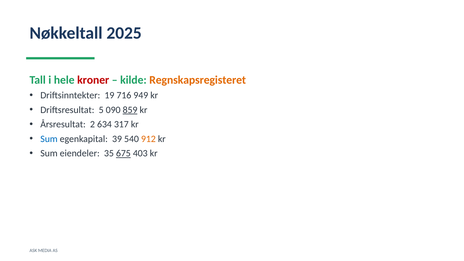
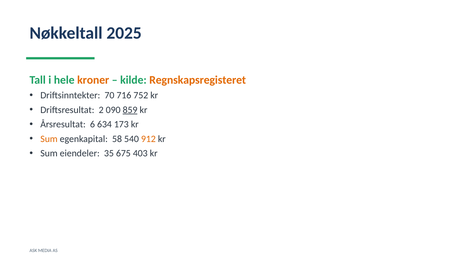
kroner colour: red -> orange (93, 80)
19: 19 -> 70 (109, 95)
949: 949 -> 752 (141, 95)
5: 5 -> 2 (101, 110)
2: 2 -> 6 (92, 124)
317: 317 -> 173 (121, 124)
Sum colour: blue -> orange (49, 139)
39: 39 -> 58 (117, 139)
675 underline: present -> none (123, 153)
